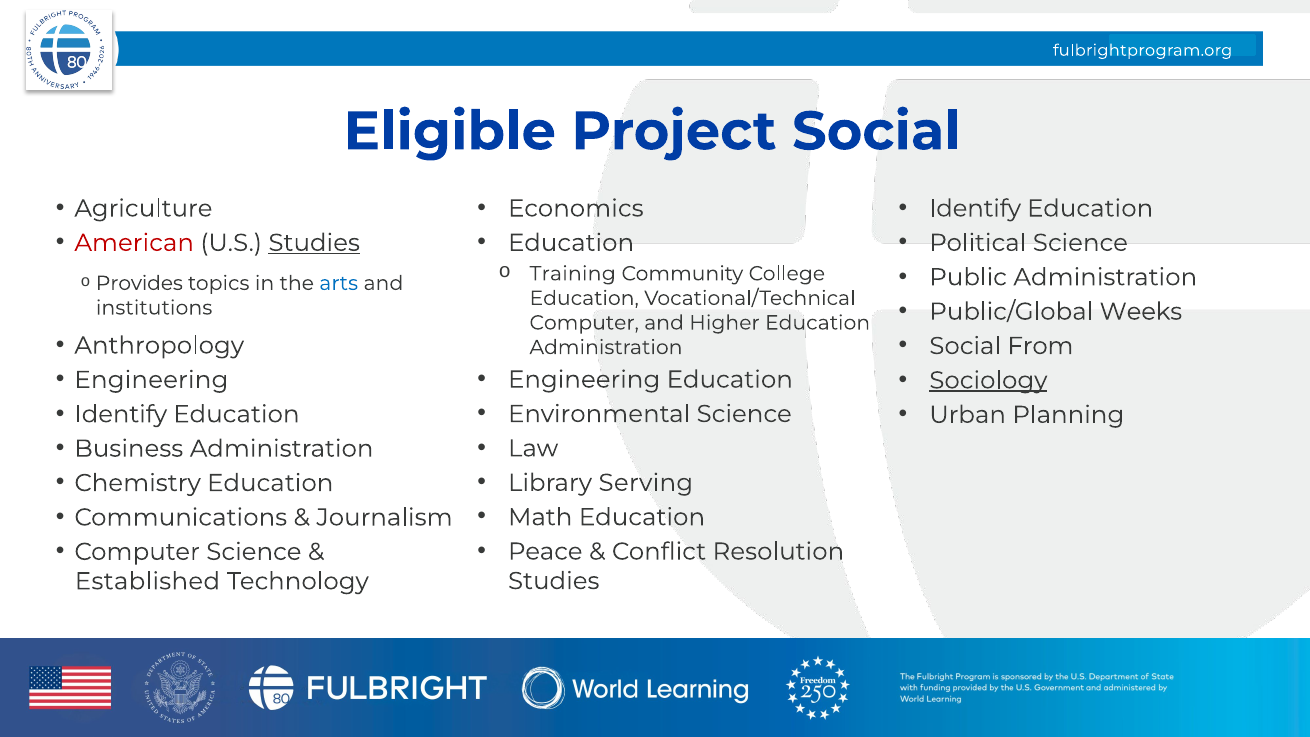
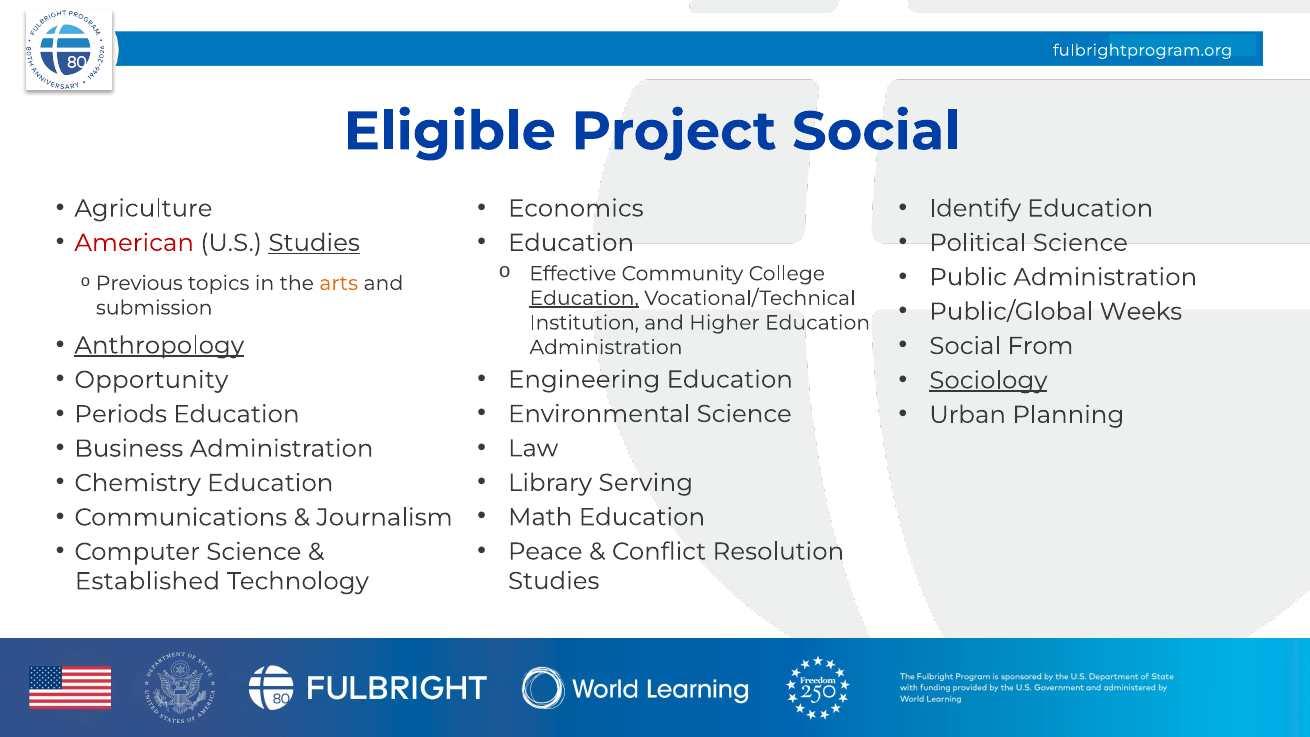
Training: Training -> Effective (573, 274)
Provides: Provides -> Previous (139, 283)
arts colour: blue -> orange (339, 283)
Education underline: none -> present (584, 298)
institutions: institutions -> submission (154, 308)
Computer: Computer -> Institution (584, 323)
Anthropology underline: none -> present (159, 345)
Engineering: Engineering -> Opportunity (151, 380)
Identify: Identify -> Periods (121, 414)
